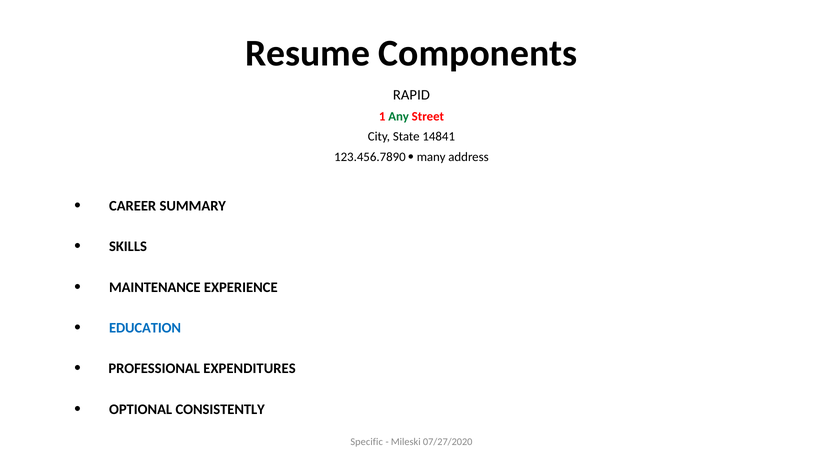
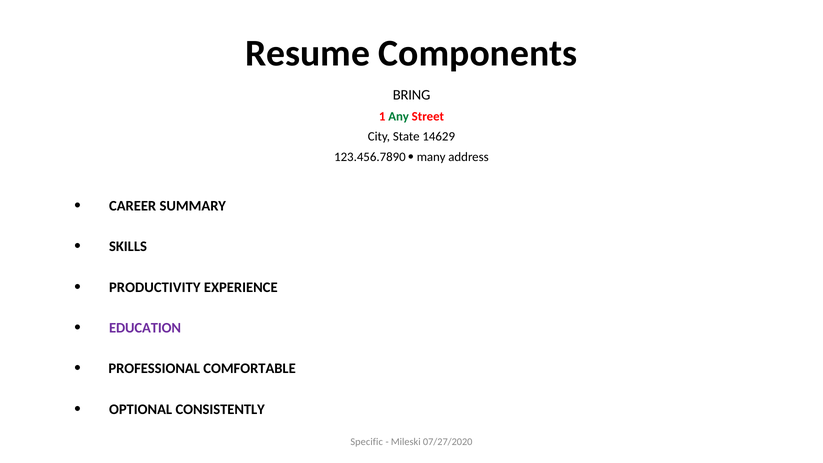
RAPID: RAPID -> BRING (412, 95)
14841: 14841 -> 14629 (439, 137)
MAINTENANCE: MAINTENANCE -> PRODUCTIVITY (155, 287)
EDUCATION colour: blue -> purple (145, 328)
EXPENDITURES: EXPENDITURES -> COMFORTABLE (250, 369)
